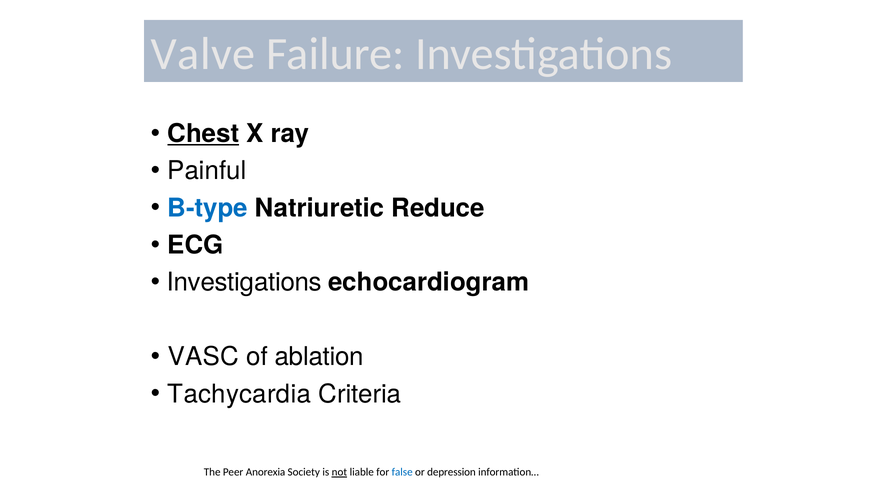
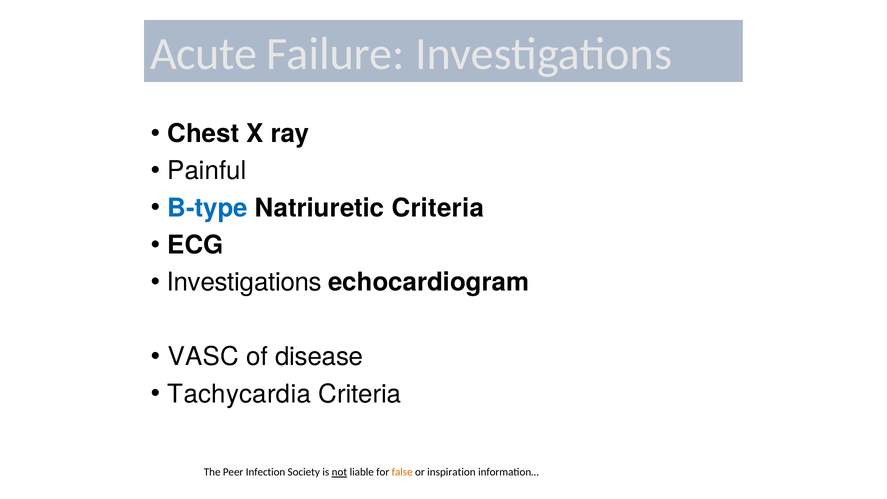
Valve: Valve -> Acute (204, 54)
Chest underline: present -> none (203, 134)
Natriuretic Reduce: Reduce -> Criteria (438, 208)
ablation: ablation -> disease (319, 357)
Anorexia: Anorexia -> Infection (266, 472)
false colour: blue -> orange (402, 472)
depression: depression -> inspiration (451, 472)
